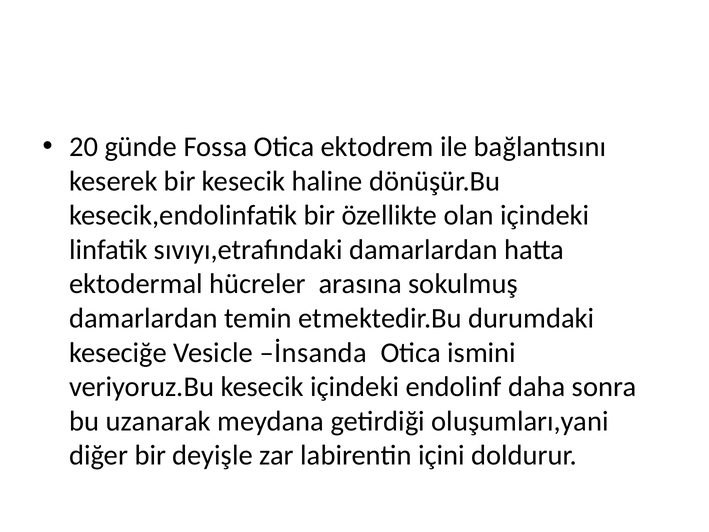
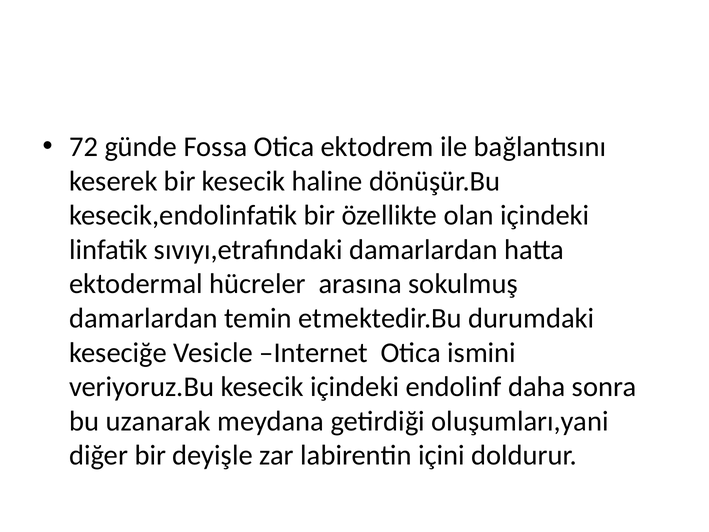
20: 20 -> 72 (84, 147)
İnsanda: İnsanda -> Internet (314, 352)
